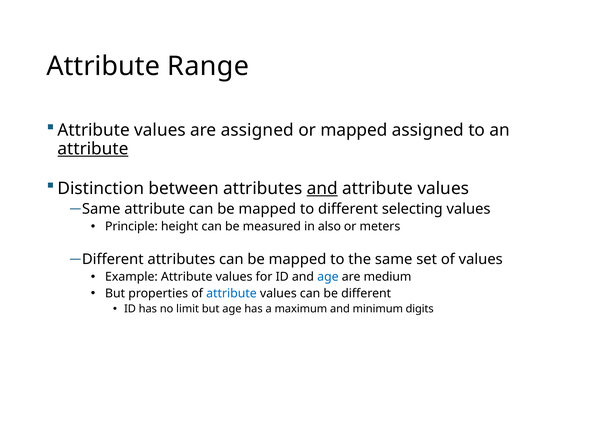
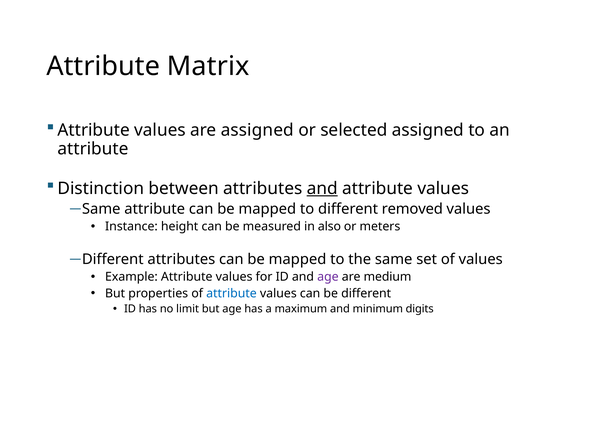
Range: Range -> Matrix (208, 66)
or mapped: mapped -> selected (354, 130)
attribute underline: present -> none (93, 149)
selecting: selecting -> removed (412, 209)
Principle: Principle -> Instance (131, 227)
age colour: blue -> purple (328, 277)
